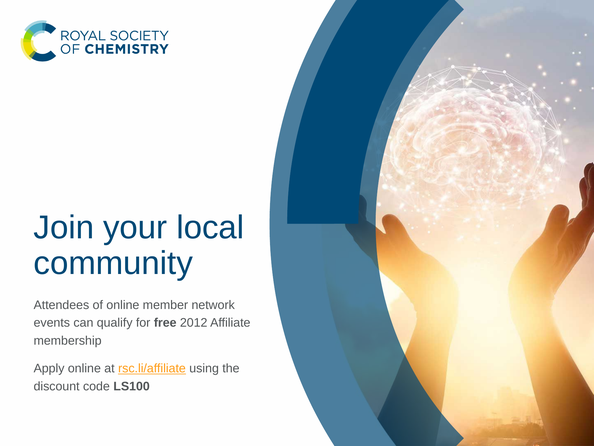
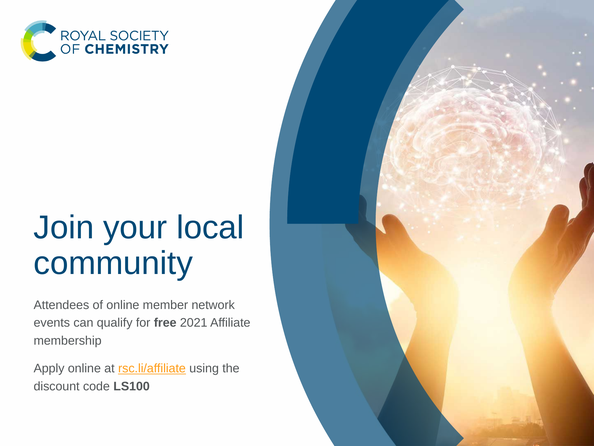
2012: 2012 -> 2021 (194, 323)
